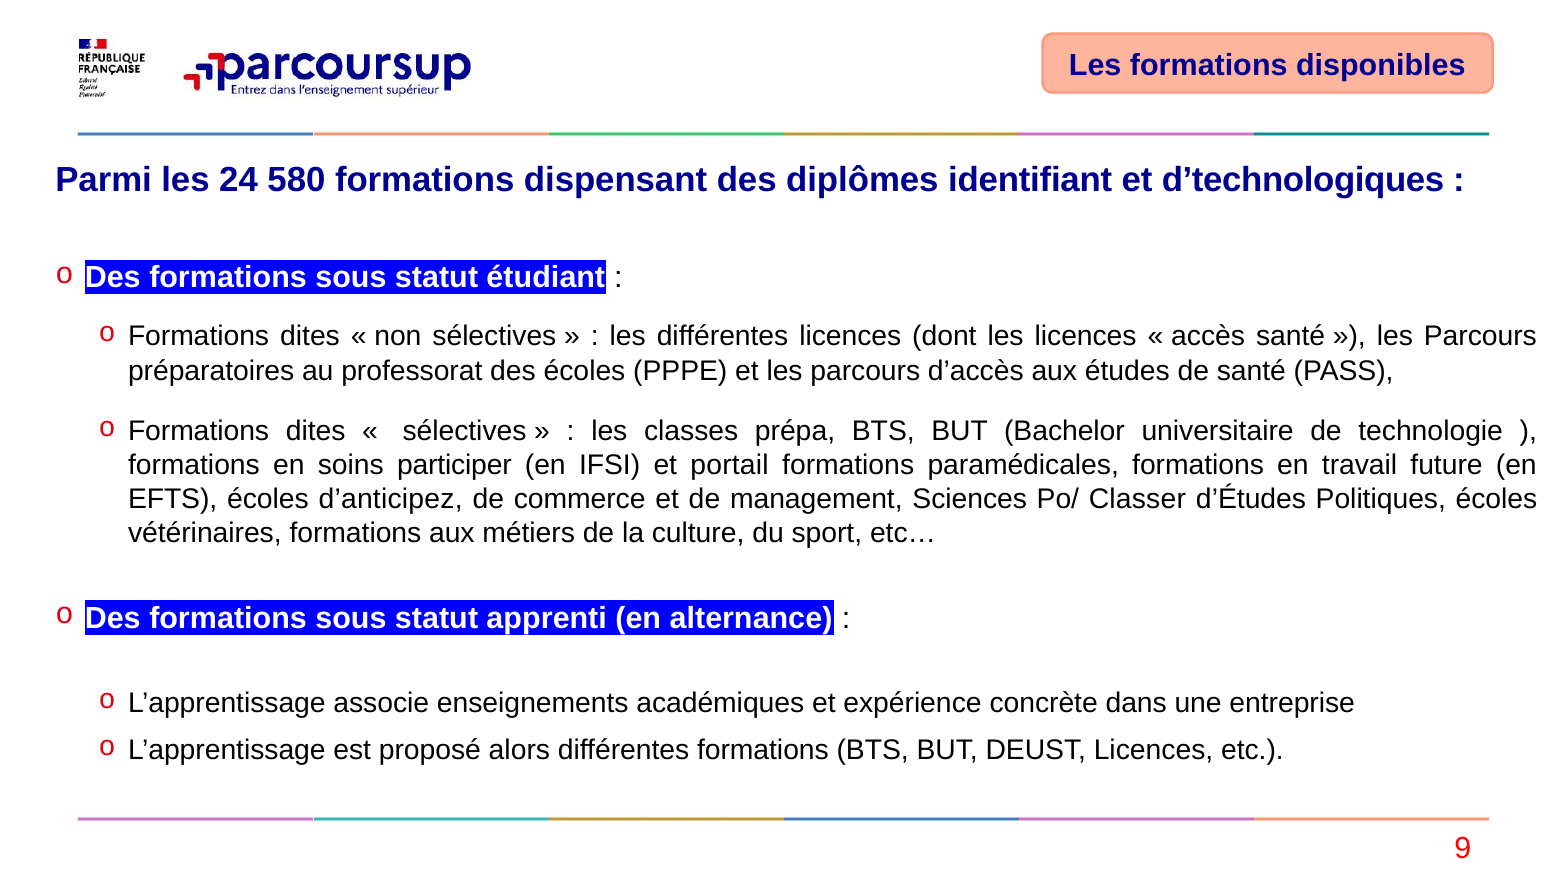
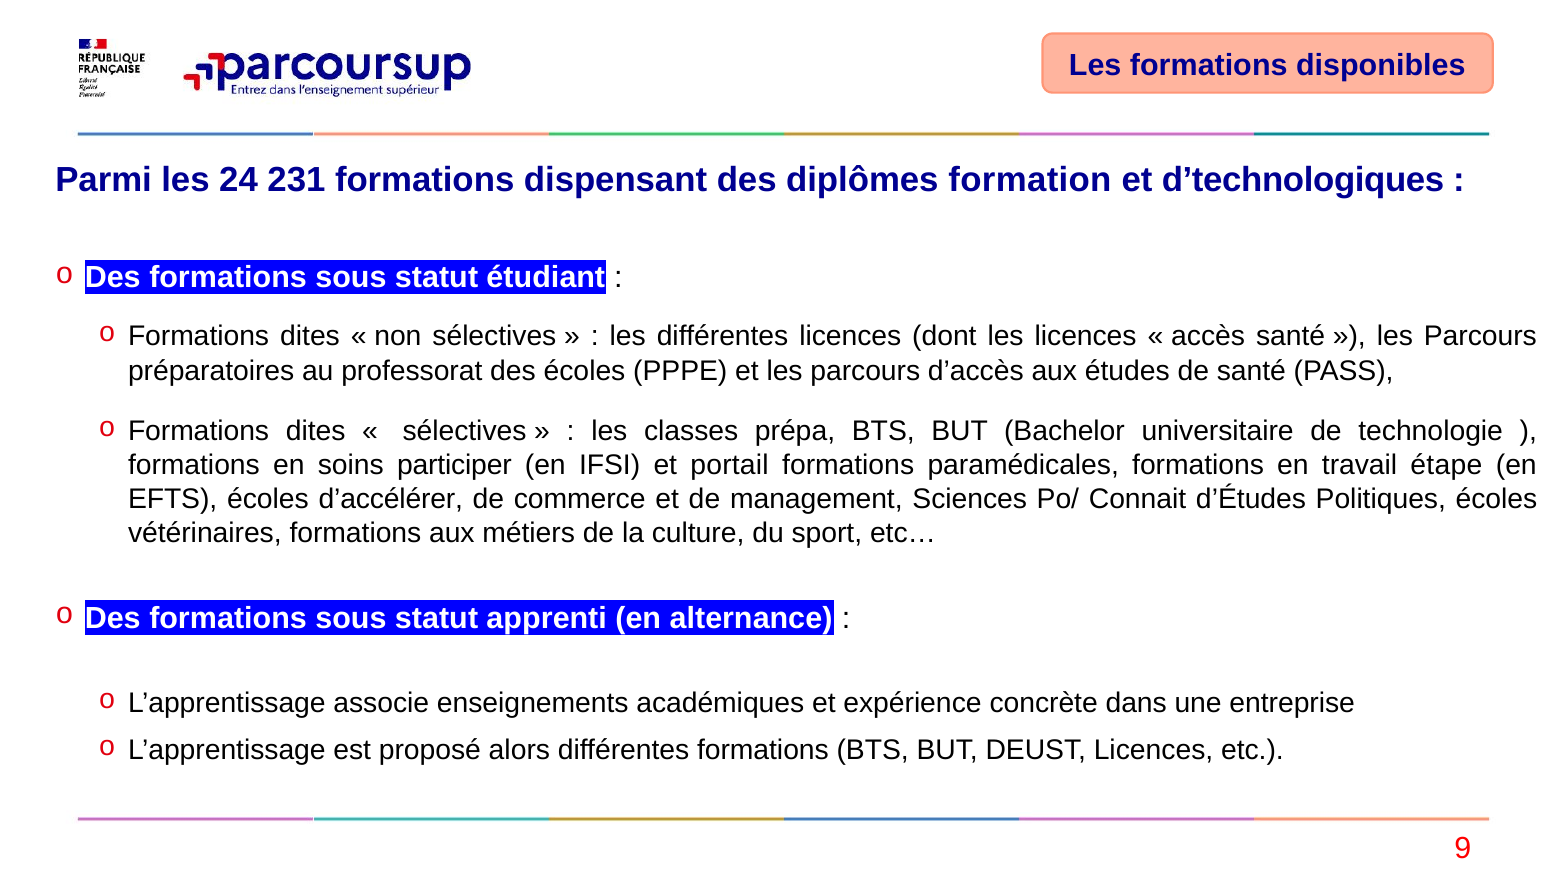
580: 580 -> 231 (296, 180)
identifiant: identifiant -> formation (1030, 180)
future: future -> étape (1446, 465)
d’anticipez: d’anticipez -> d’accélérer (391, 499)
Classer: Classer -> Connait (1138, 499)
